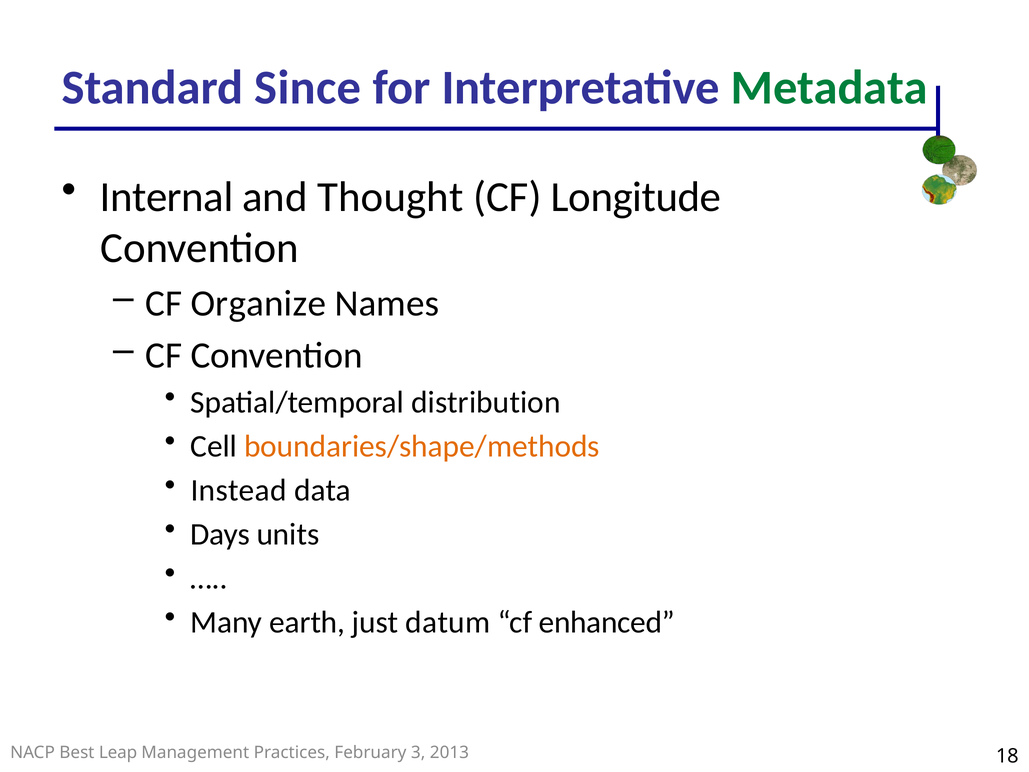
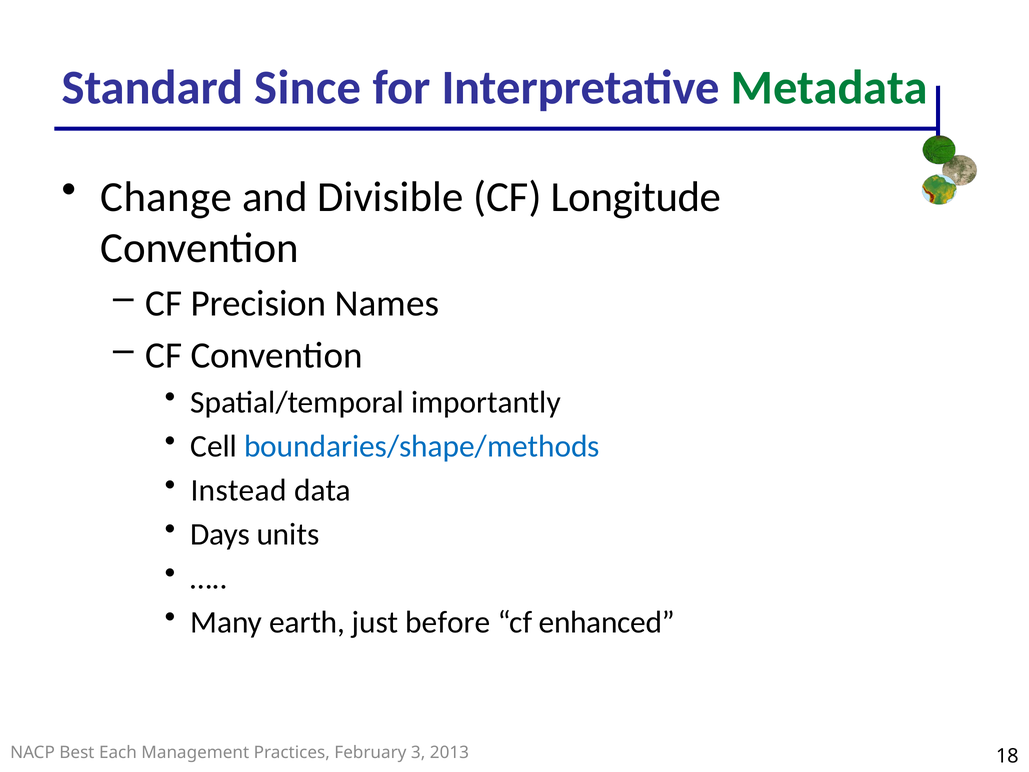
Internal: Internal -> Change (166, 197)
Thought: Thought -> Divisible (390, 197)
Organize: Organize -> Precision (258, 303)
distribution: distribution -> importantly (486, 402)
boundaries/shape/methods colour: orange -> blue (422, 446)
datum: datum -> before (448, 622)
Leap: Leap -> Each (118, 752)
